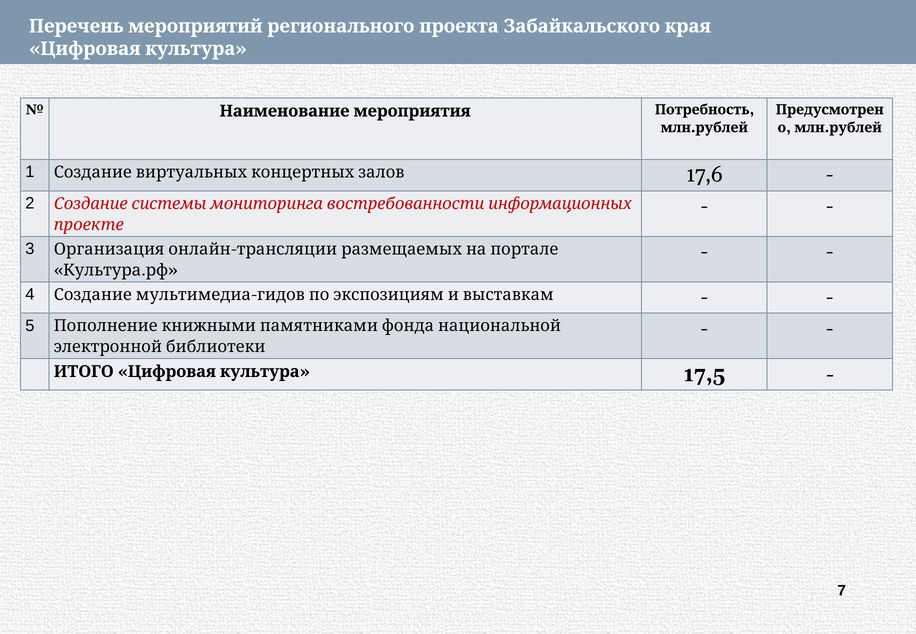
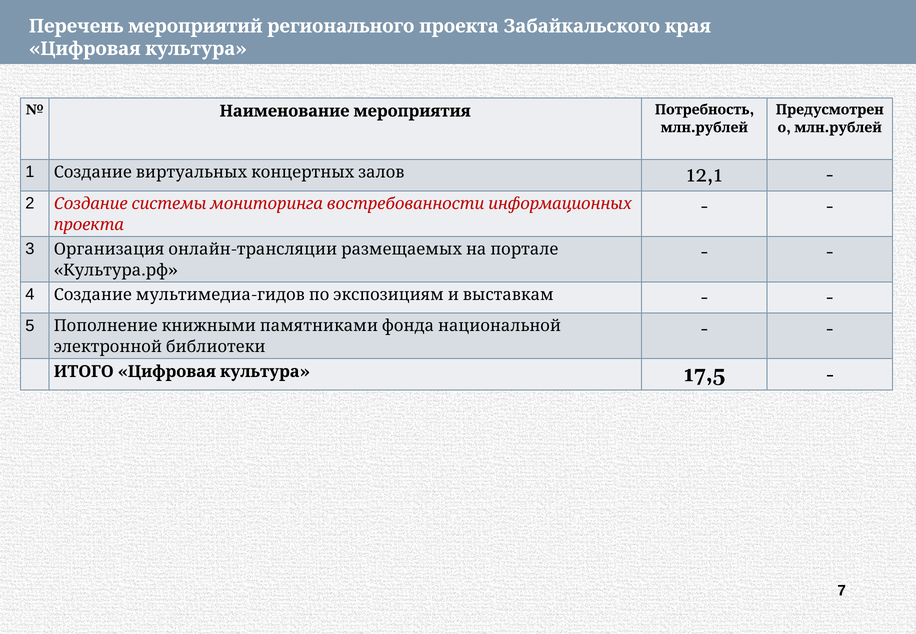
17,6: 17,6 -> 12,1 (704, 175)
проекте: проекте -> проекта (89, 225)
